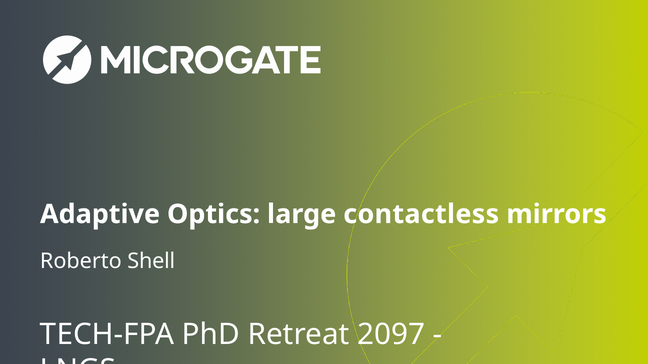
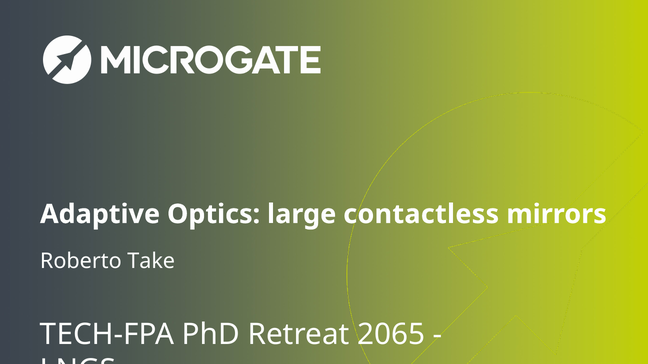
Shell: Shell -> Take (151, 262)
2097: 2097 -> 2065 (391, 335)
